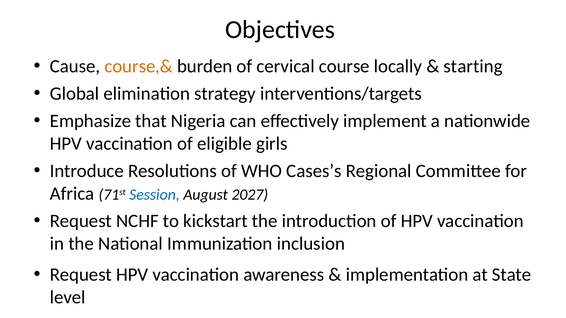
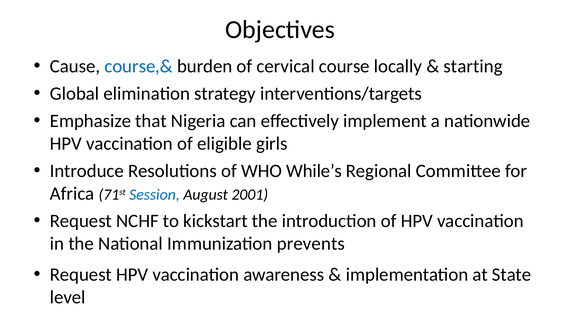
course,& colour: orange -> blue (139, 66)
Cases’s: Cases’s -> While’s (314, 171)
2027: 2027 -> 2001 (250, 195)
inclusion: inclusion -> prevents (311, 244)
